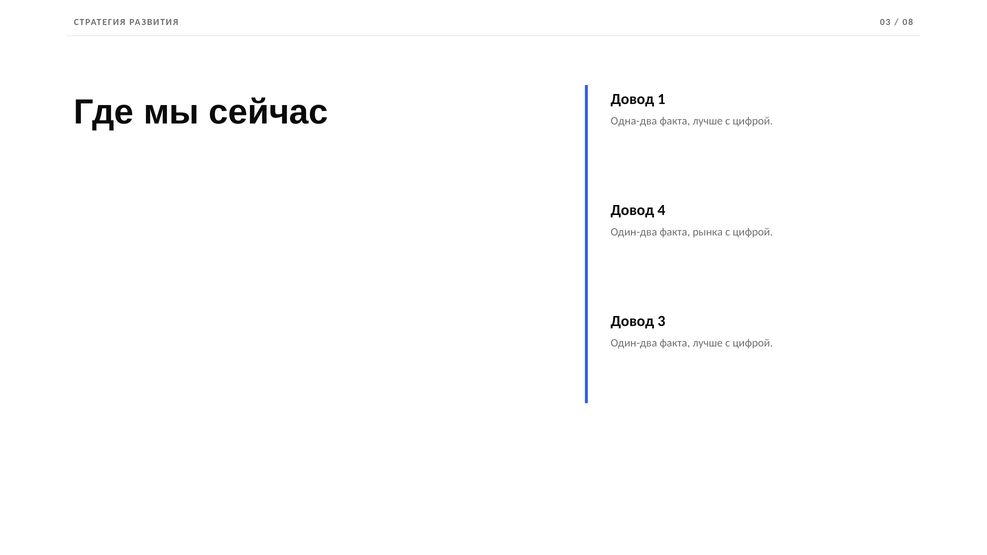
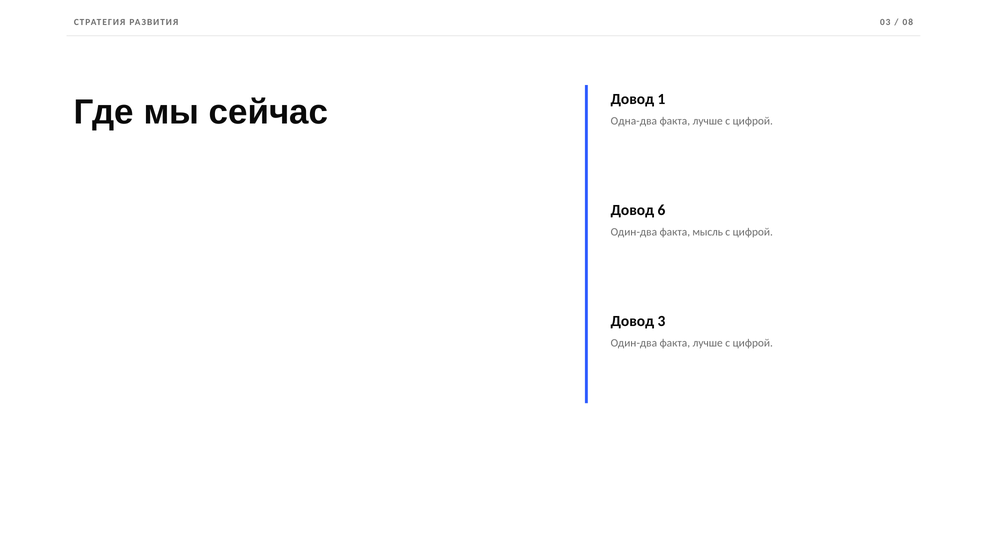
4: 4 -> 6 (662, 210)
рынка: рынка -> мысль (708, 232)
